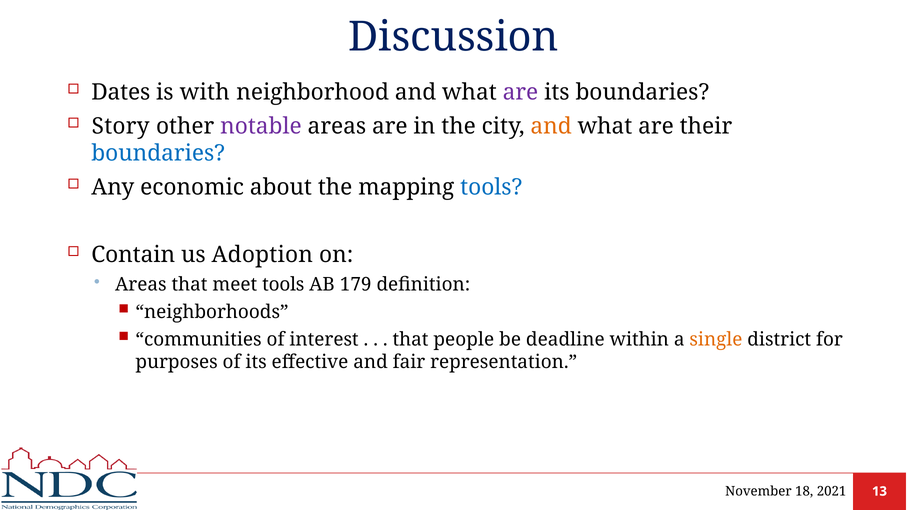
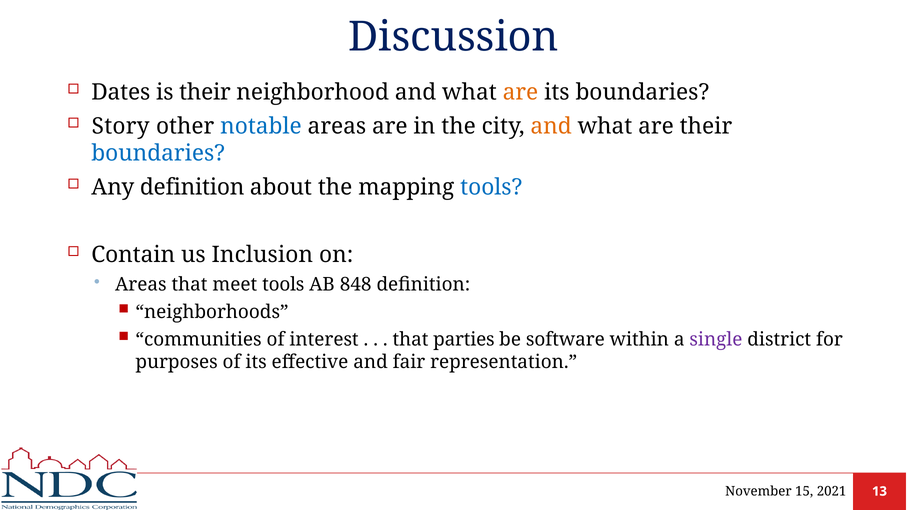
is with: with -> their (205, 92)
are colour: purple -> orange (520, 92)
notable colour: purple -> blue (261, 126)
Any economic: economic -> definition (192, 187)
Adoption: Adoption -> Inclusion (262, 255)
179: 179 -> 848 (356, 285)
people: people -> parties (464, 339)
deadline: deadline -> software (565, 339)
single colour: orange -> purple (716, 339)
18: 18 -> 15 (804, 491)
